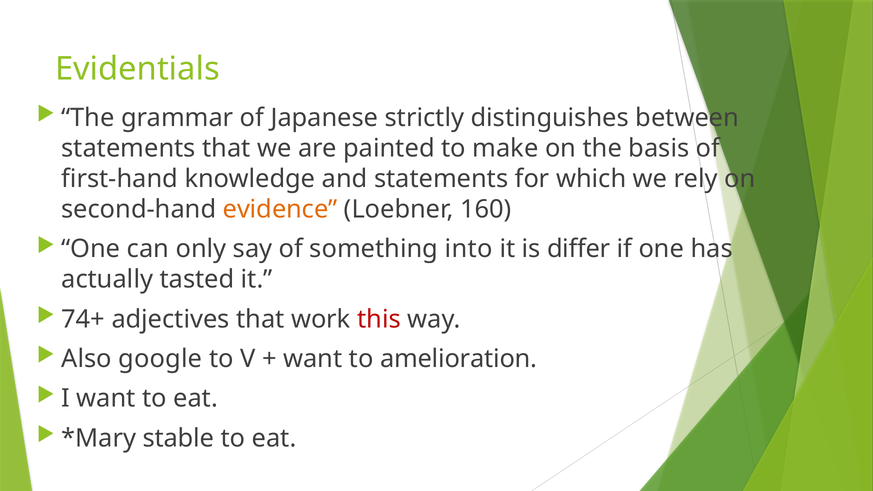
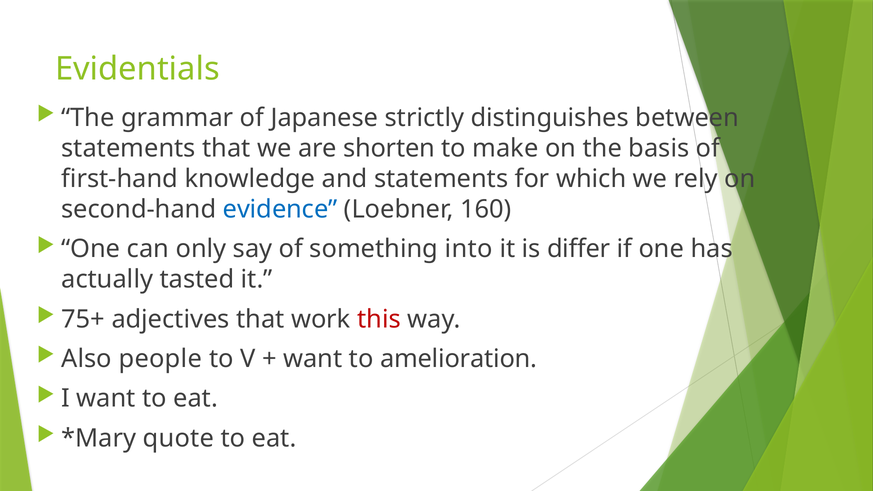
painted: painted -> shorten (389, 148)
evidence colour: orange -> blue (280, 209)
74+: 74+ -> 75+ (83, 319)
google: google -> people (160, 359)
stable: stable -> quote (178, 438)
